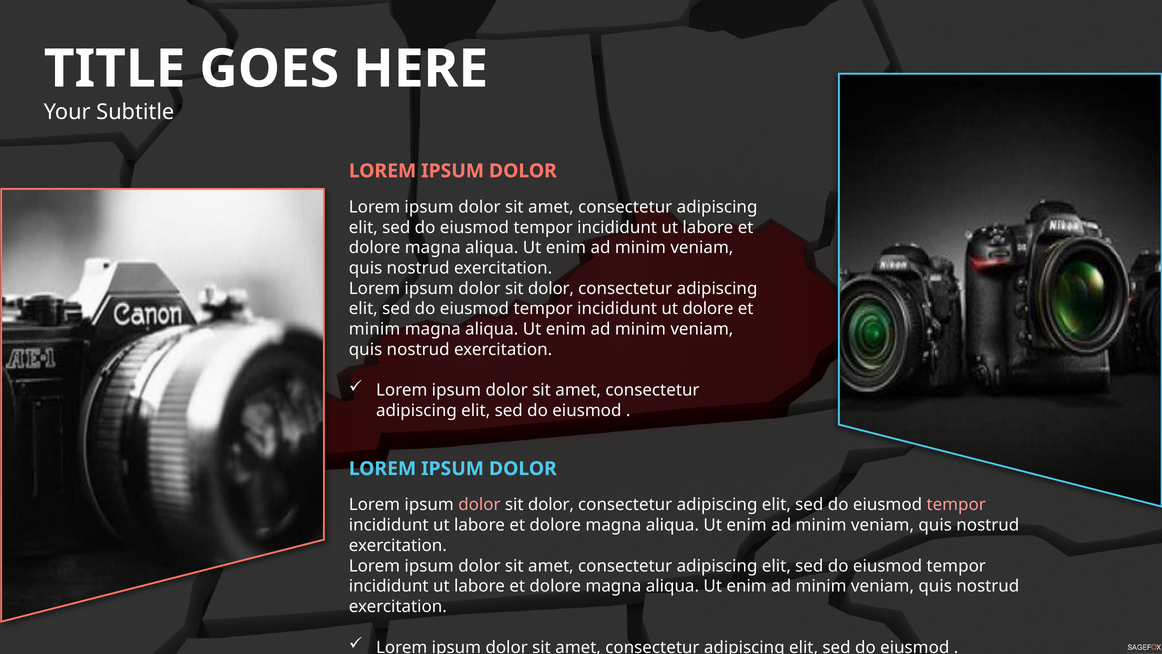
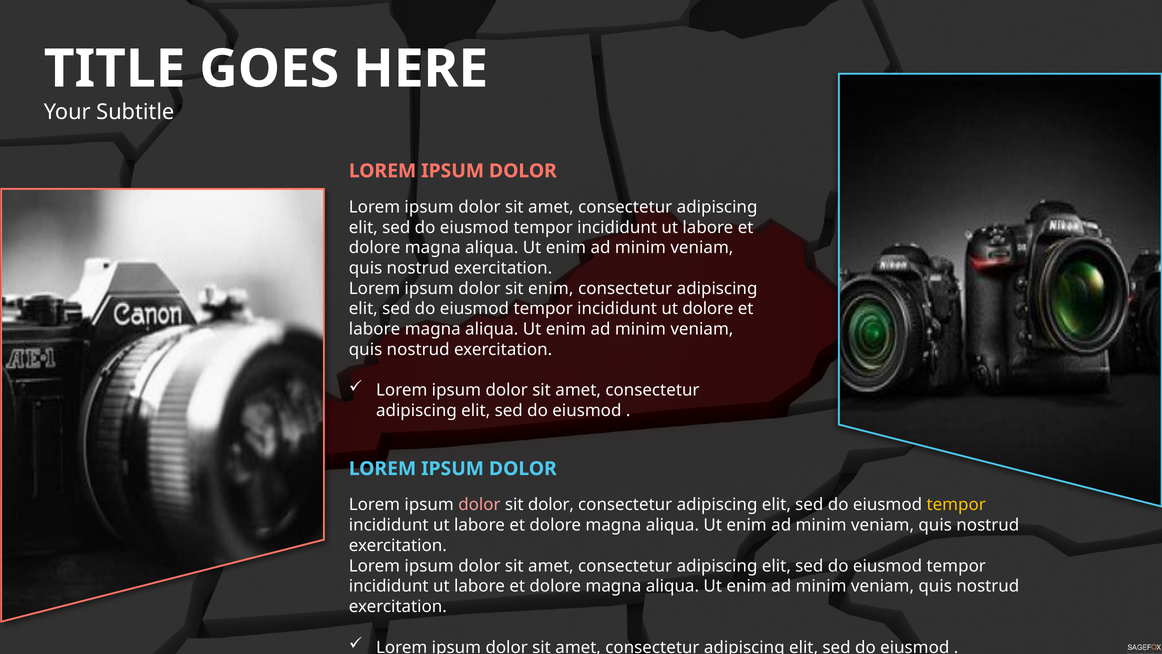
dolor: dolor -> enim (551, 288)
minim: minim -> labore (375, 329)
tempor colour: pink -> yellow (956, 505)
